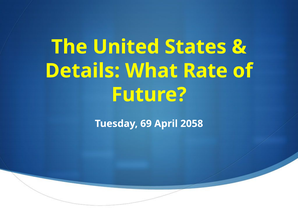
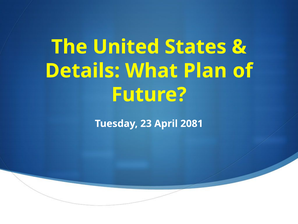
Rate: Rate -> Plan (205, 71)
69: 69 -> 23 (146, 123)
2058: 2058 -> 2081 (192, 123)
